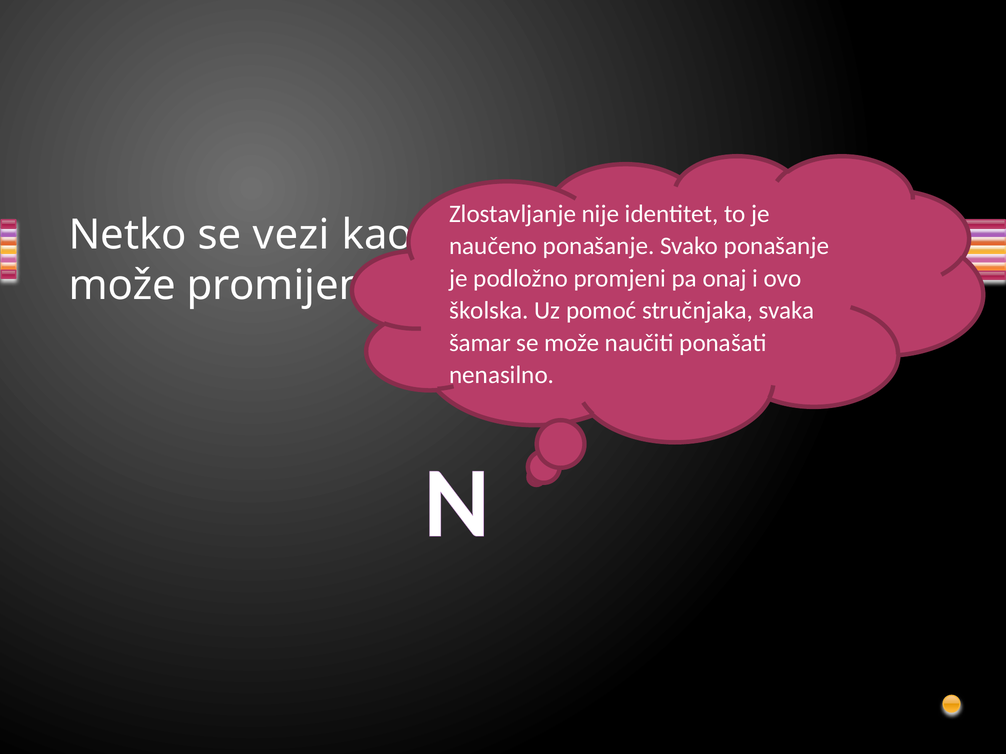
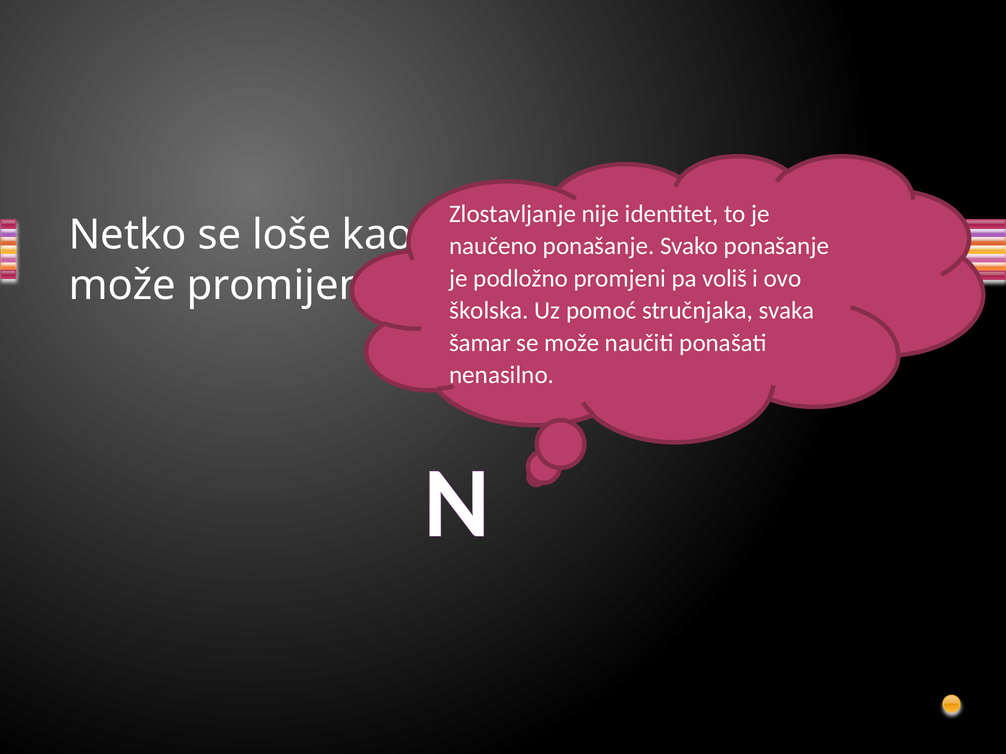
vezi: vezi -> loše (292, 235)
onaj: onaj -> voliš (725, 278)
